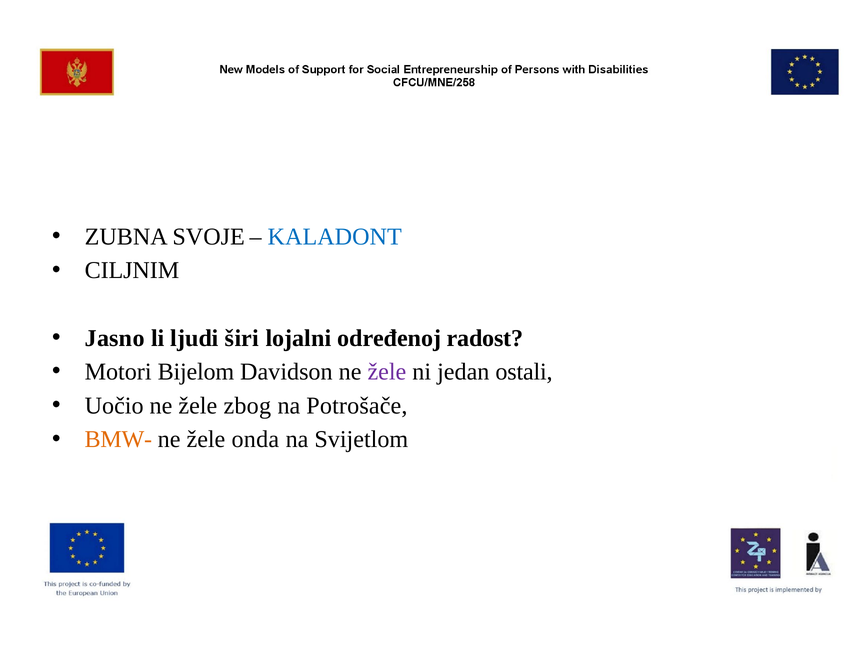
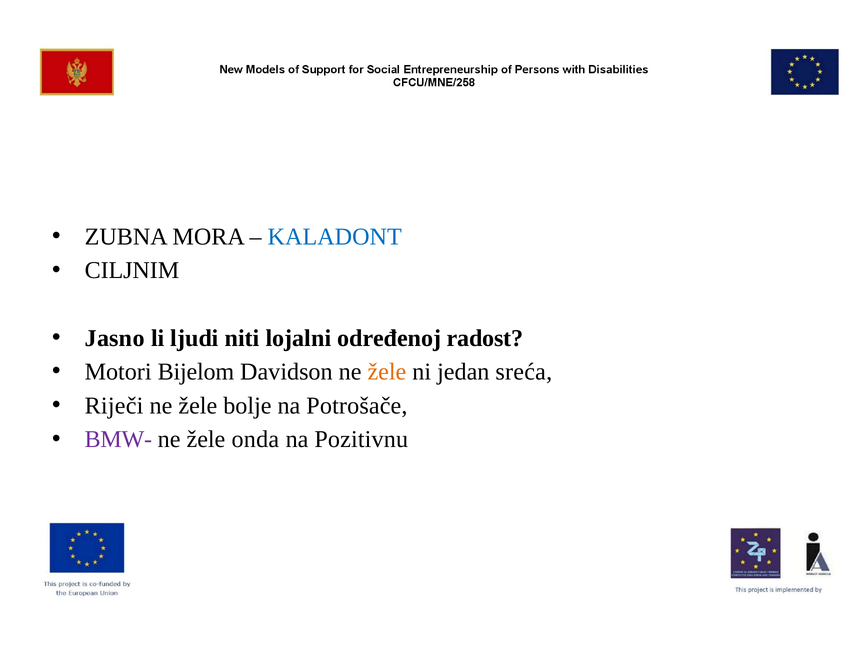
SVOJE: SVOJE -> MORA (209, 237)
širi: širi -> niti (242, 338)
žele colour: purple -> orange (387, 372)
ostali: ostali -> sreća (524, 372)
Uočio: Uočio -> Riječi (114, 406)
zbog: zbog -> bolje (247, 406)
BMW- colour: orange -> purple (118, 439)
Svijetlom: Svijetlom -> Pozitivnu (361, 439)
